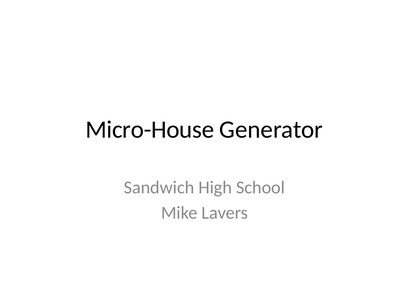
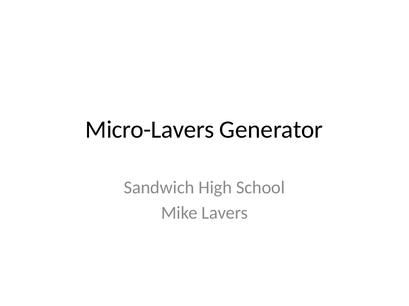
Micro-House: Micro-House -> Micro-Lavers (150, 130)
